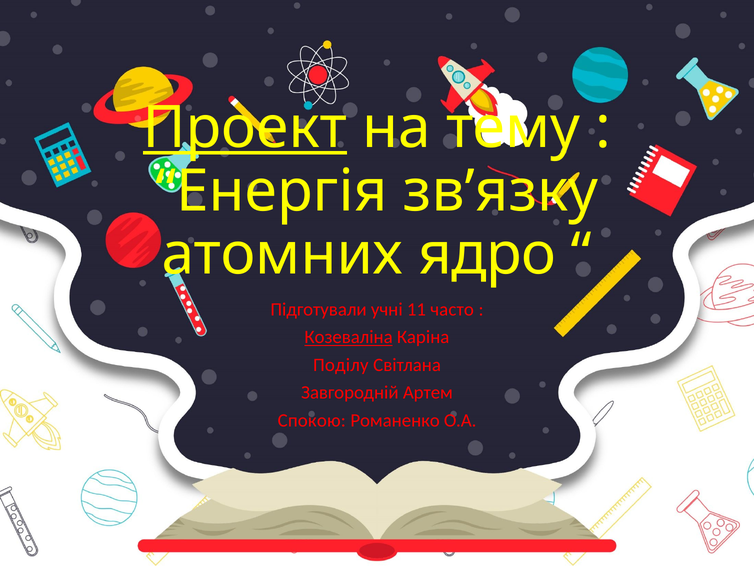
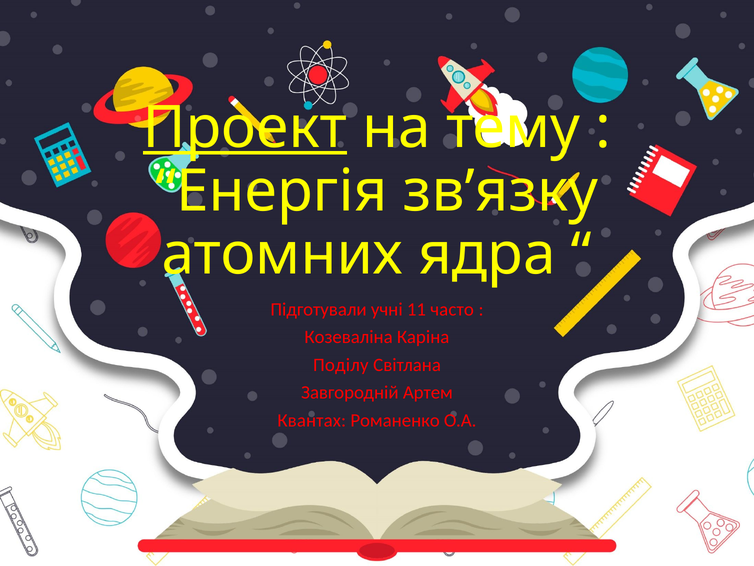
ядро: ядро -> ядра (487, 254)
Козеваліна underline: present -> none (349, 337)
Спокою: Спокою -> Квантах (312, 420)
